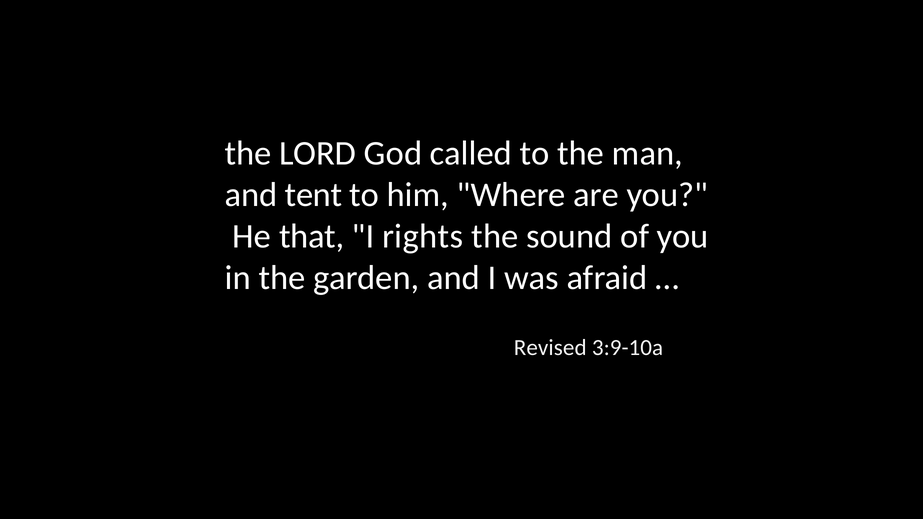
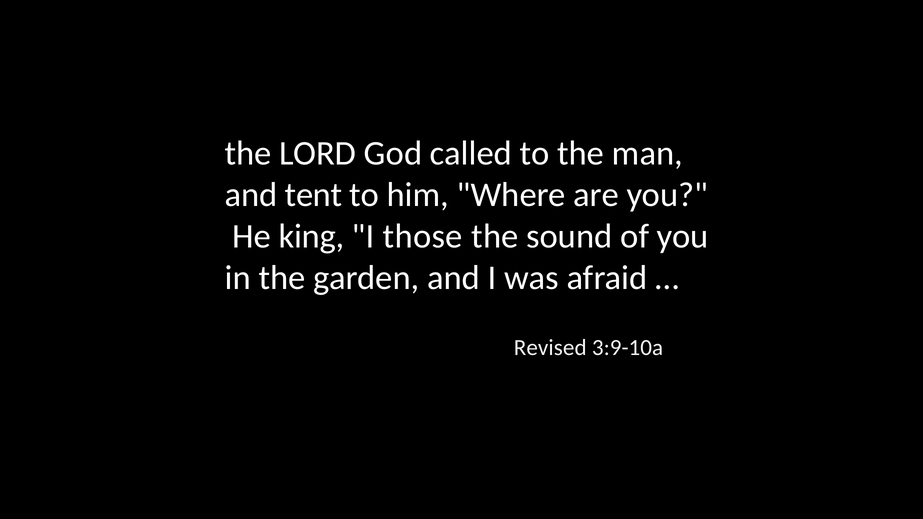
that: that -> king (312, 237)
rights: rights -> those (423, 237)
